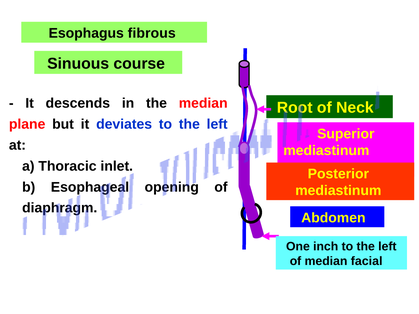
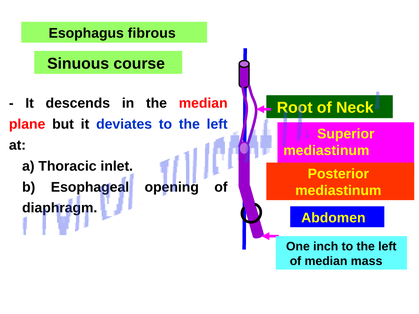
facial: facial -> mass (367, 261)
